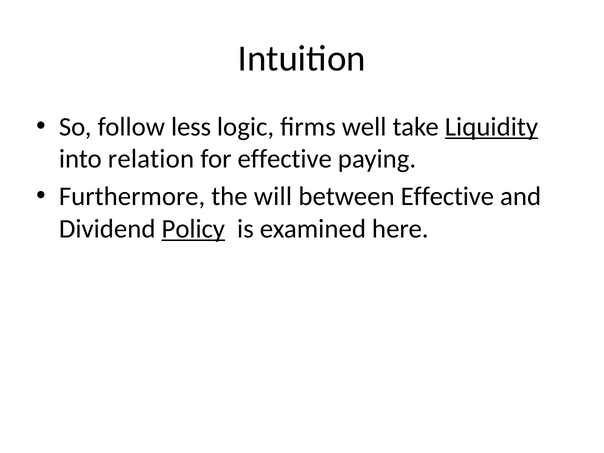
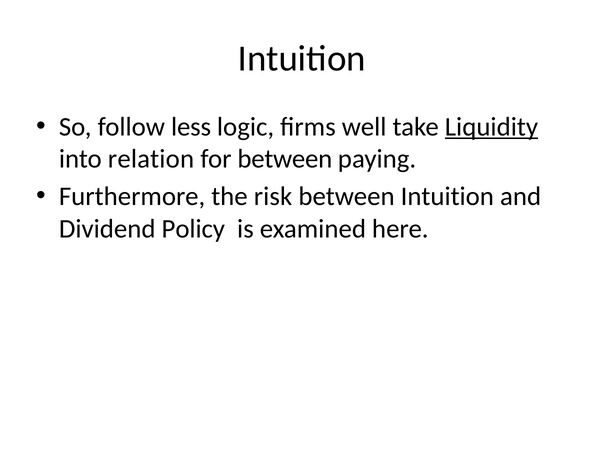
for effective: effective -> between (285, 159)
will: will -> risk (273, 197)
between Effective: Effective -> Intuition (447, 197)
Policy underline: present -> none (193, 229)
